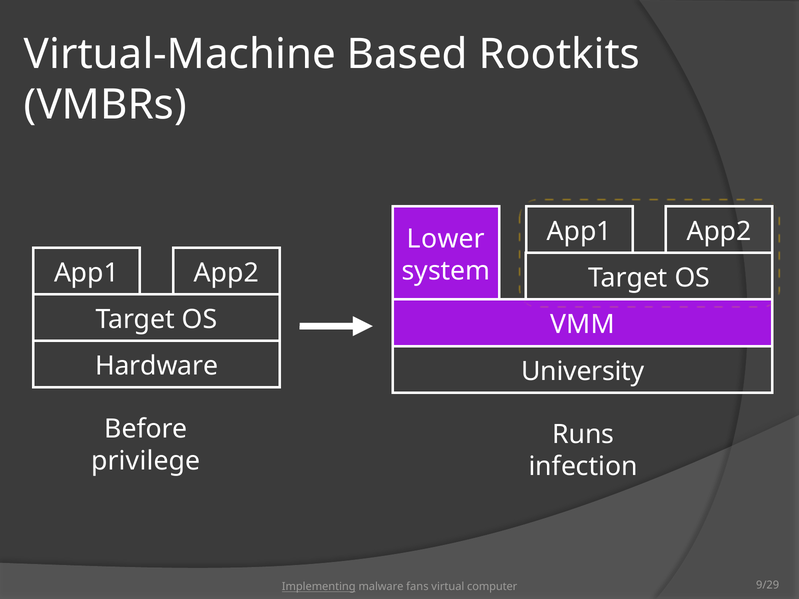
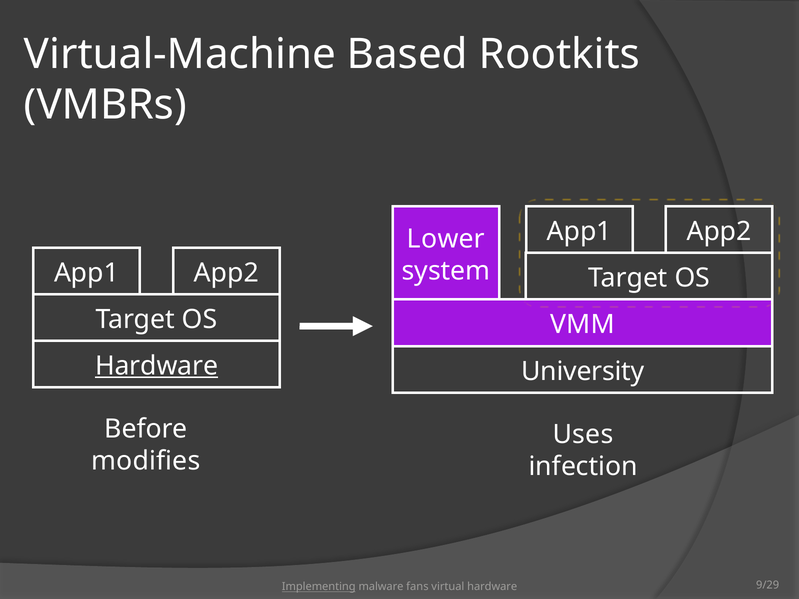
Hardware underline: none -> present (157, 366)
Runs: Runs -> Uses (583, 435)
privilege: privilege -> modifies (146, 461)
virtual computer: computer -> hardware (492, 587)
